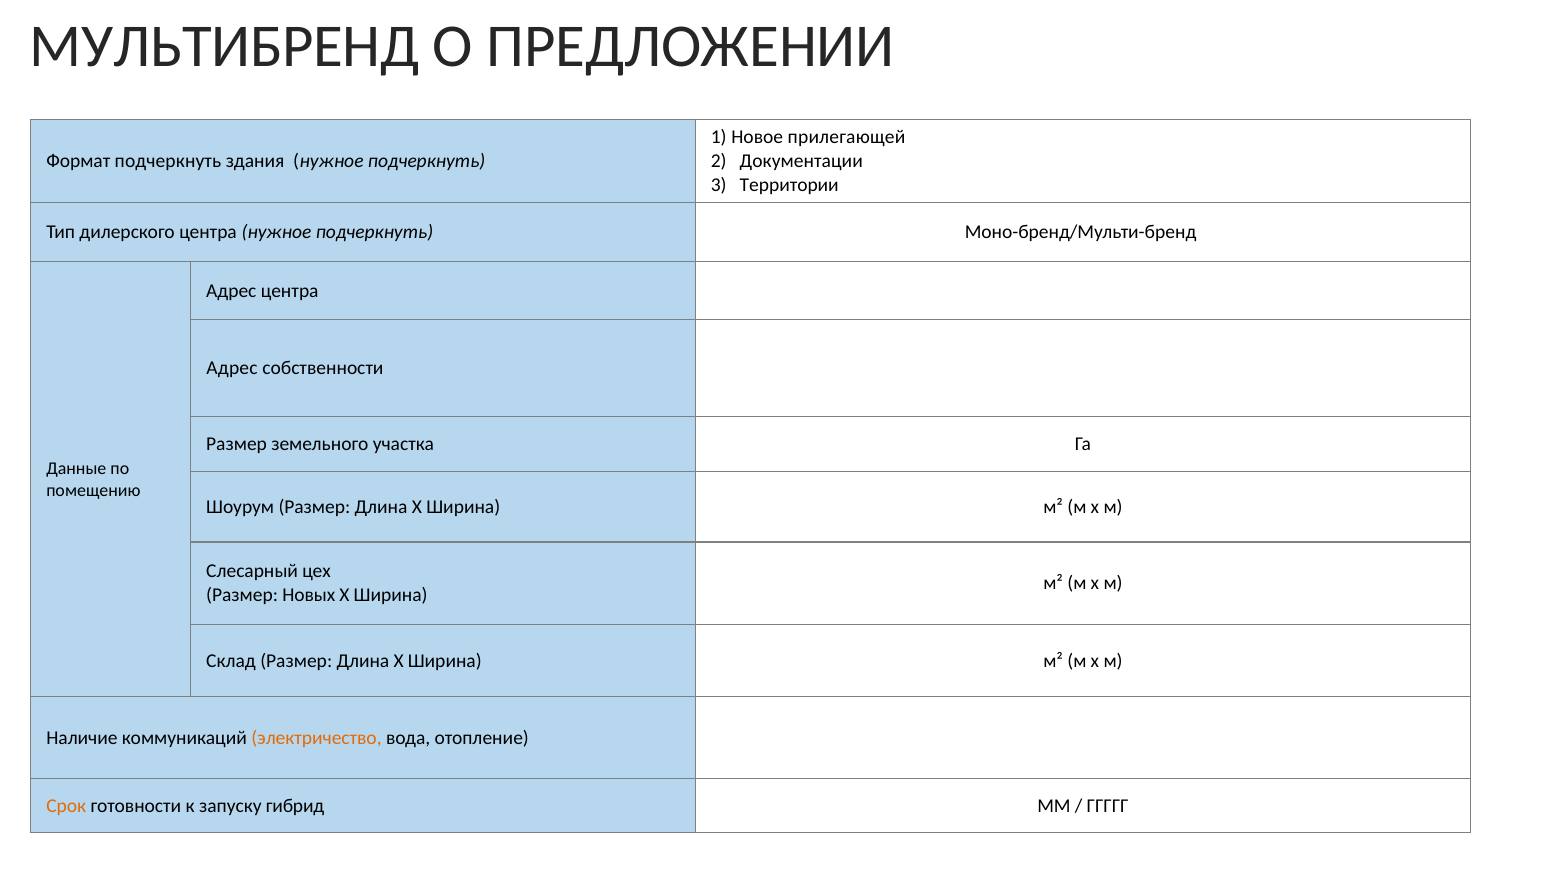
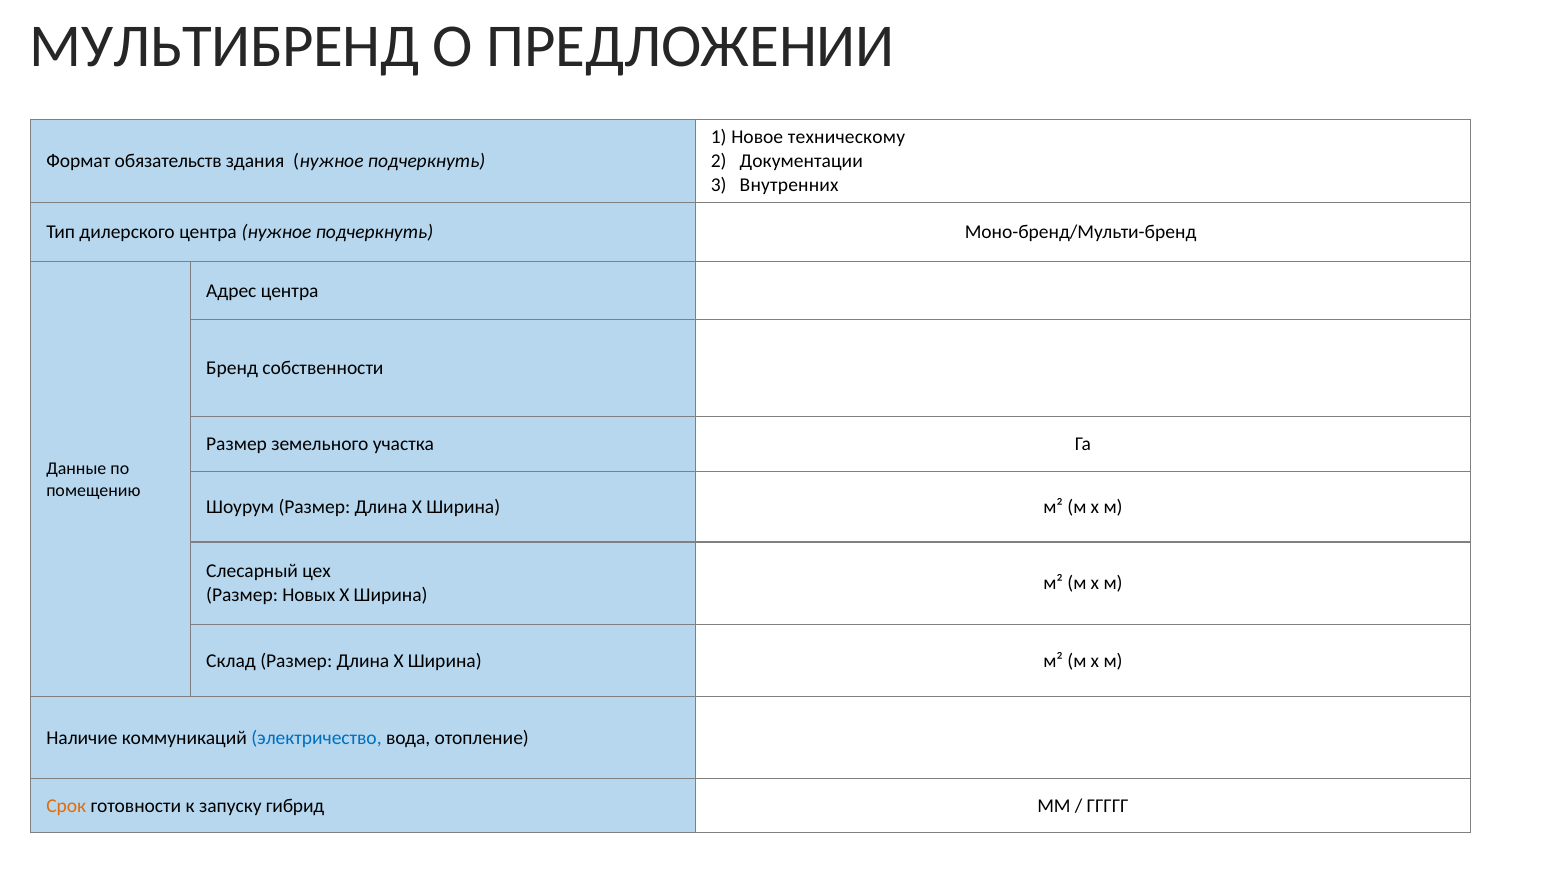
прилегающей: прилегающей -> техническому (847, 138)
Формат подчеркнуть: подчеркнуть -> обязательств (168, 161)
Территории: Территории -> Внутренних (789, 185)
Адрес: Адрес -> Бренд (232, 368)
электричество colour: orange -> blue (316, 738)
